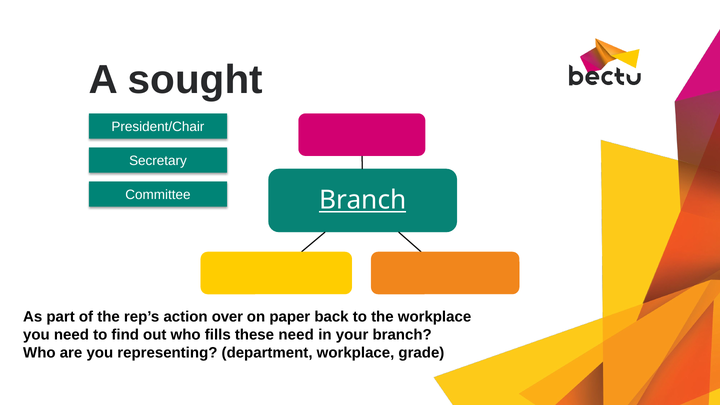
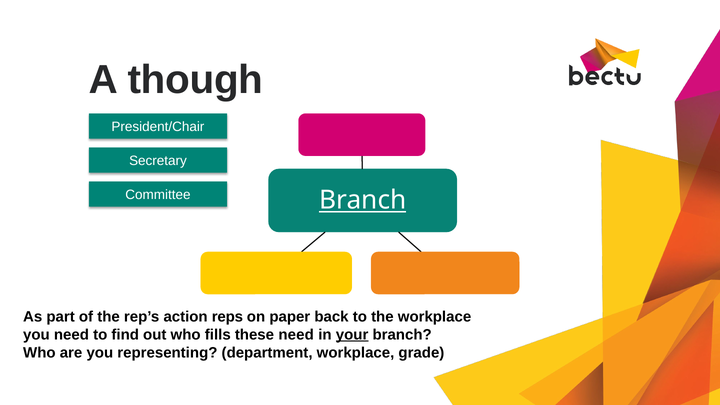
sought: sought -> though (195, 80)
over: over -> reps (227, 317)
your underline: none -> present (352, 335)
